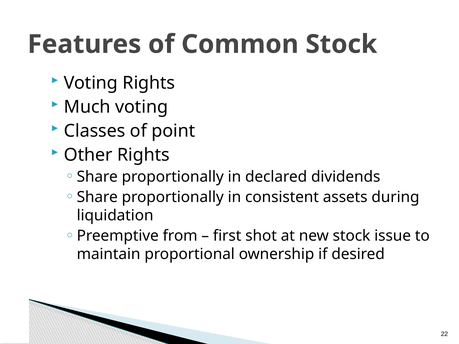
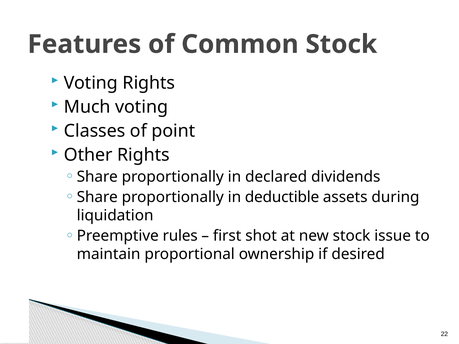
consistent: consistent -> deductible (282, 197)
from: from -> rules (180, 236)
